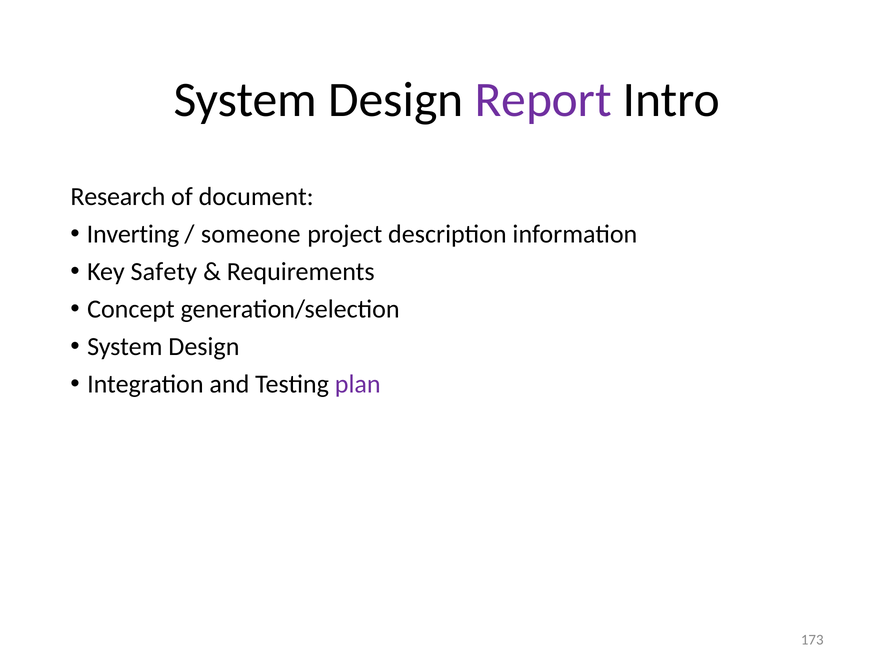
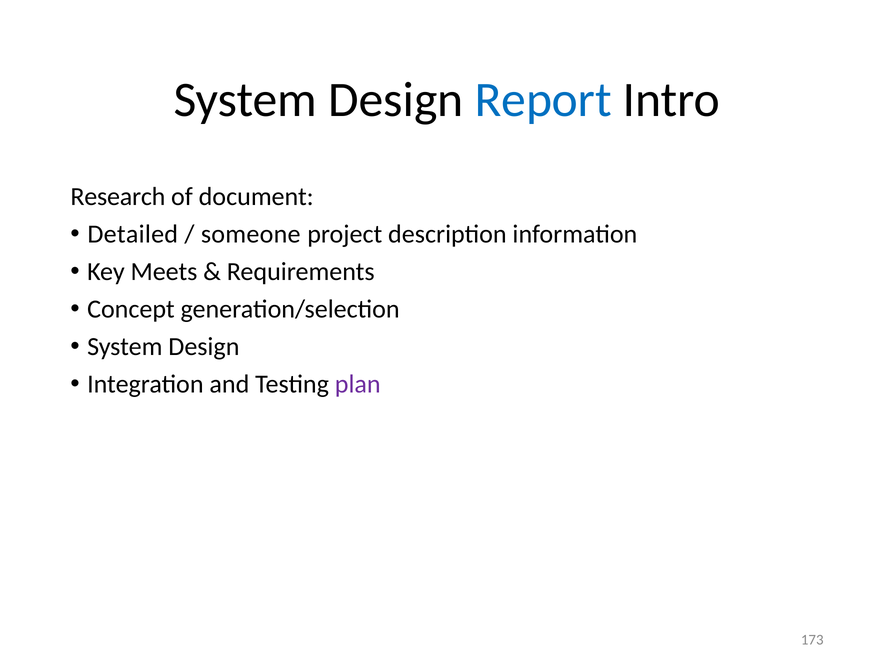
Report colour: purple -> blue (543, 100)
Inverting: Inverting -> Detailed (133, 234)
Safety: Safety -> Meets (164, 272)
